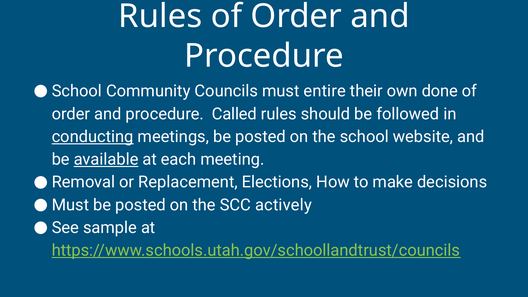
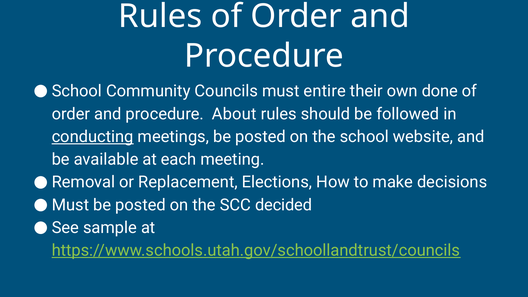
Called: Called -> About (234, 114)
available underline: present -> none (106, 159)
actively: actively -> decided (284, 205)
